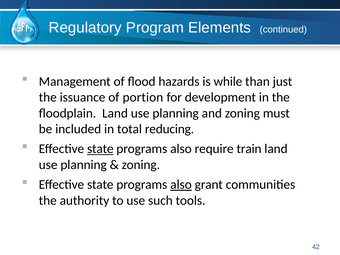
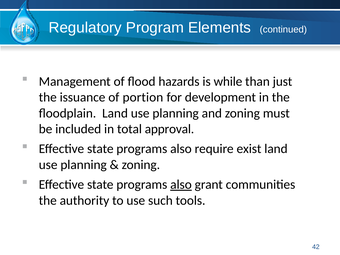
reducing: reducing -> approval (169, 129)
state underline: present -> none (100, 149)
train: train -> exist (249, 149)
